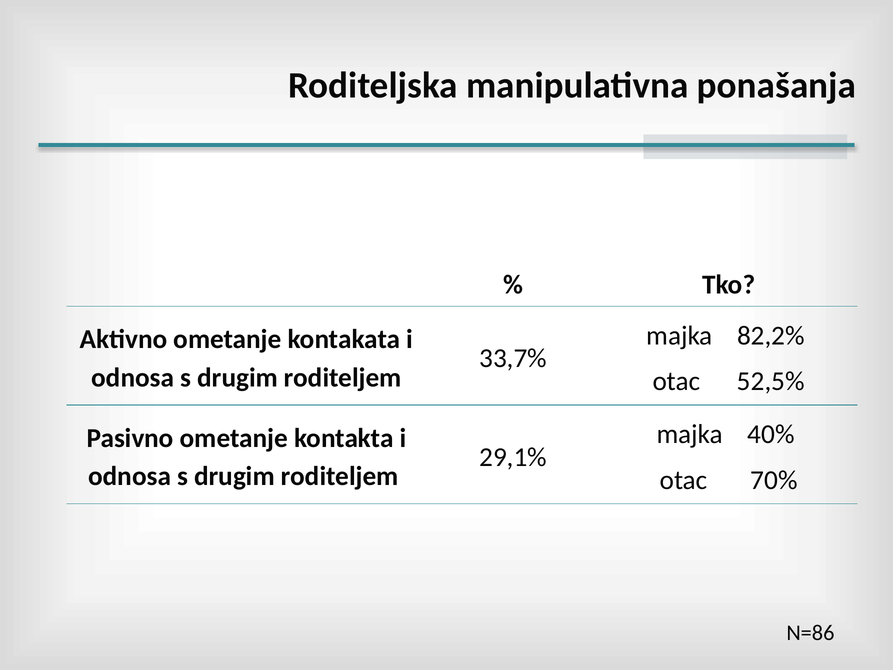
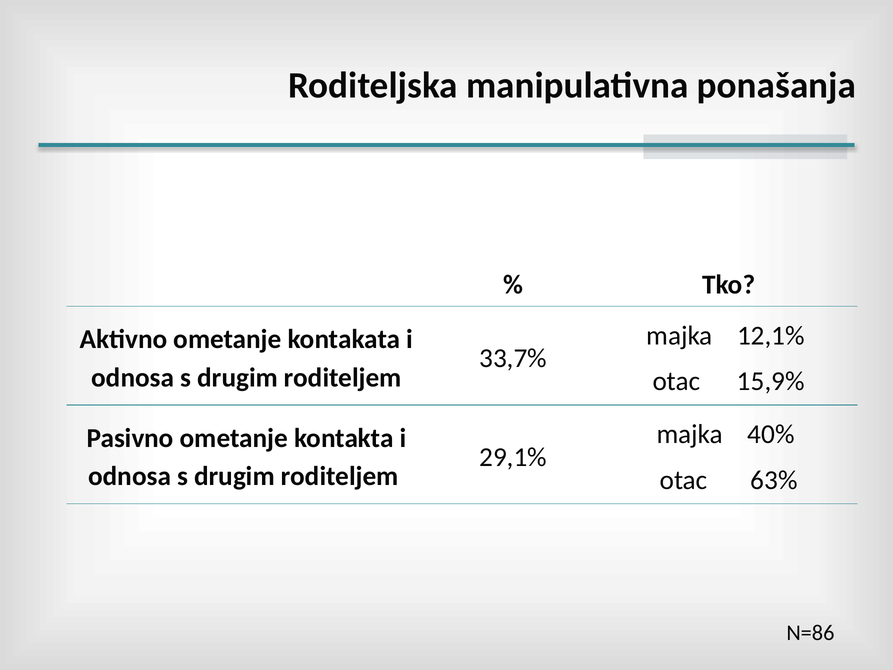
82,2%: 82,2% -> 12,1% (771, 336)
52,5%: 52,5% -> 15,9% (771, 381)
70%: 70% -> 63% (774, 480)
